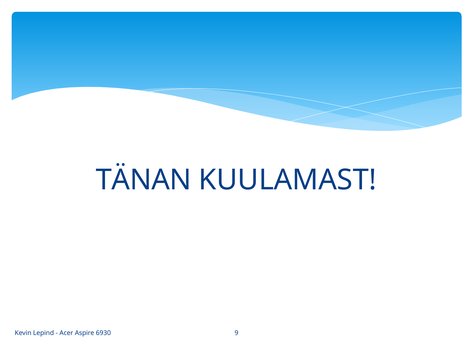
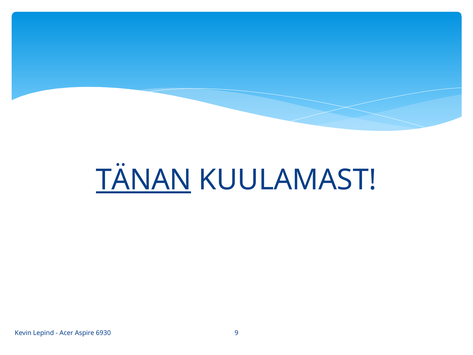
TÄNAN underline: none -> present (144, 180)
